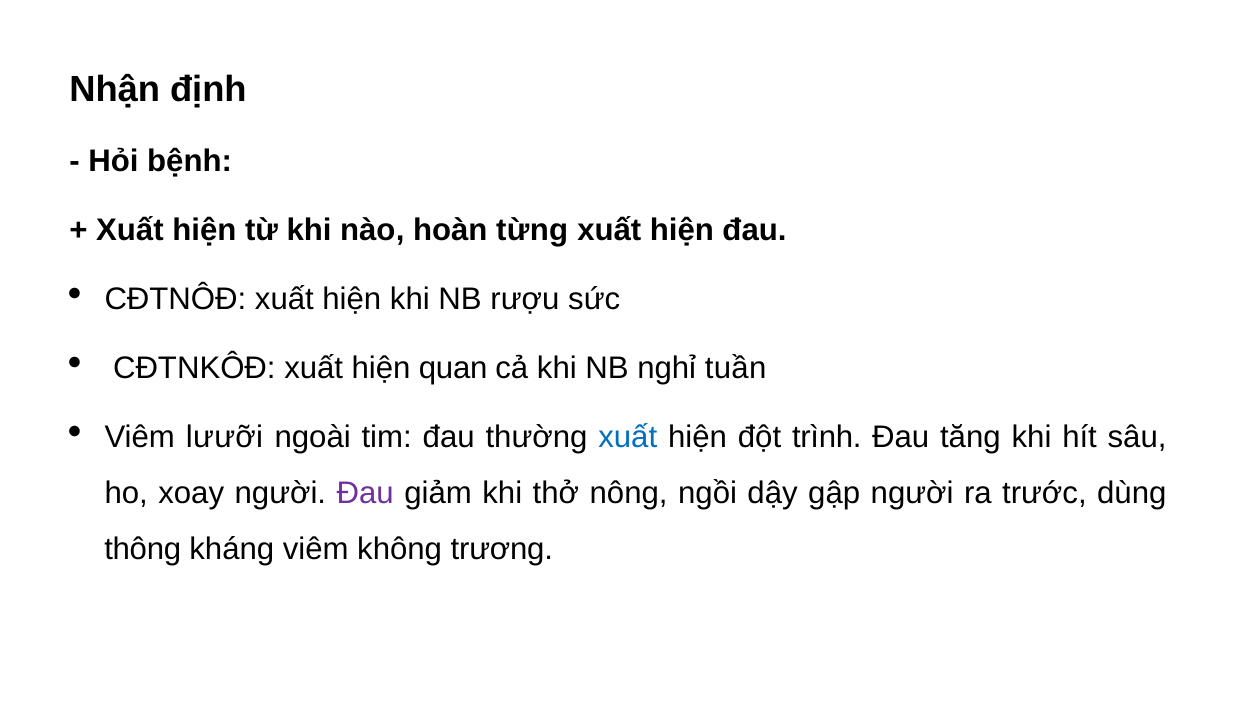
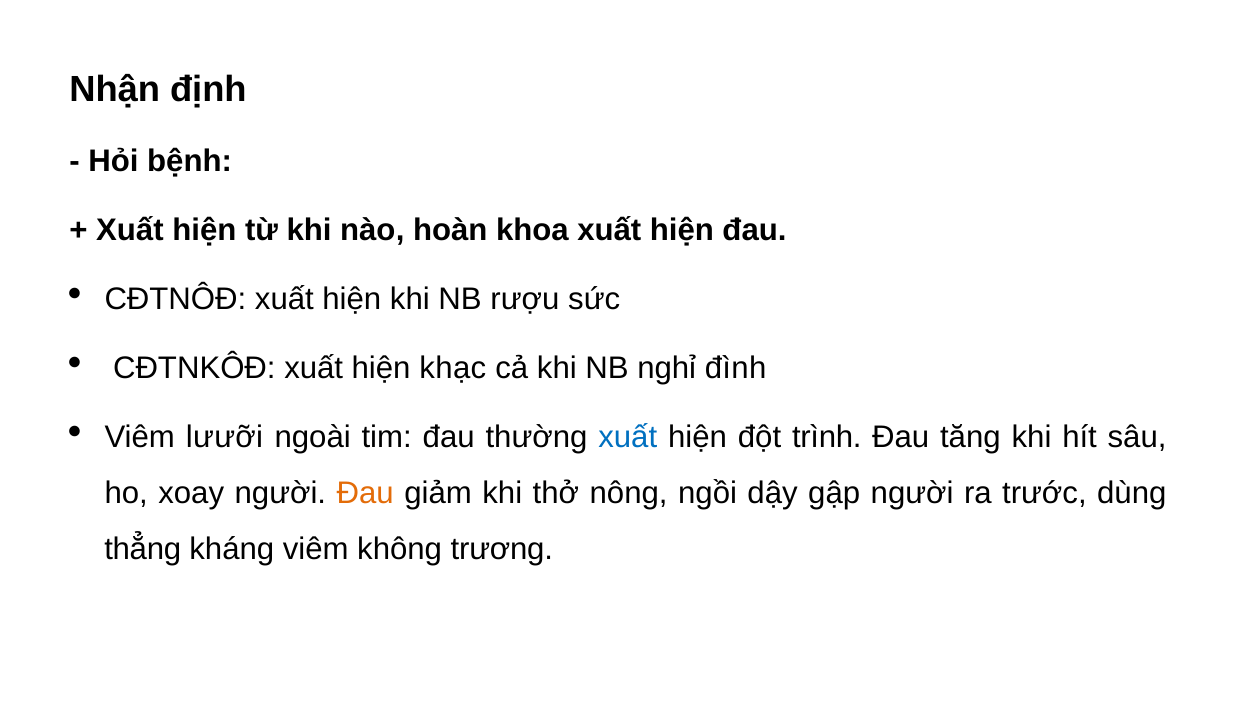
từng: từng -> khoa (532, 230)
quan: quan -> khạc (453, 368)
tuần: tuần -> đình (736, 368)
Đau colour: purple -> orange (365, 493)
thông: thông -> thẳng (143, 549)
